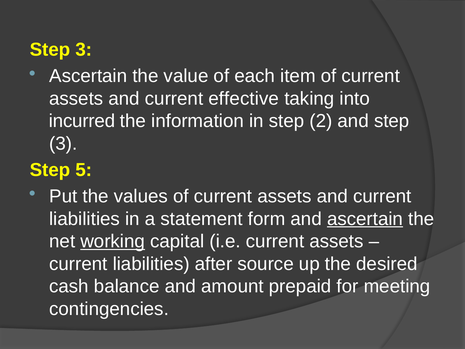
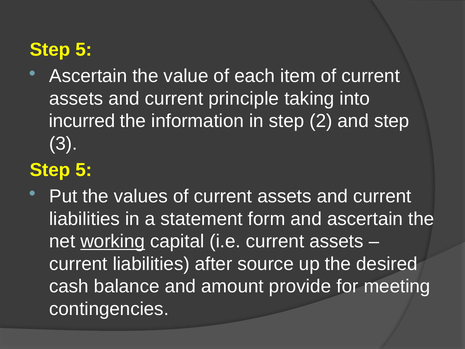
3: 3 -> 5 (84, 50)
effective: effective -> principle (244, 99)
ascertain underline: present -> none (365, 219)
prepaid: prepaid -> provide (300, 286)
